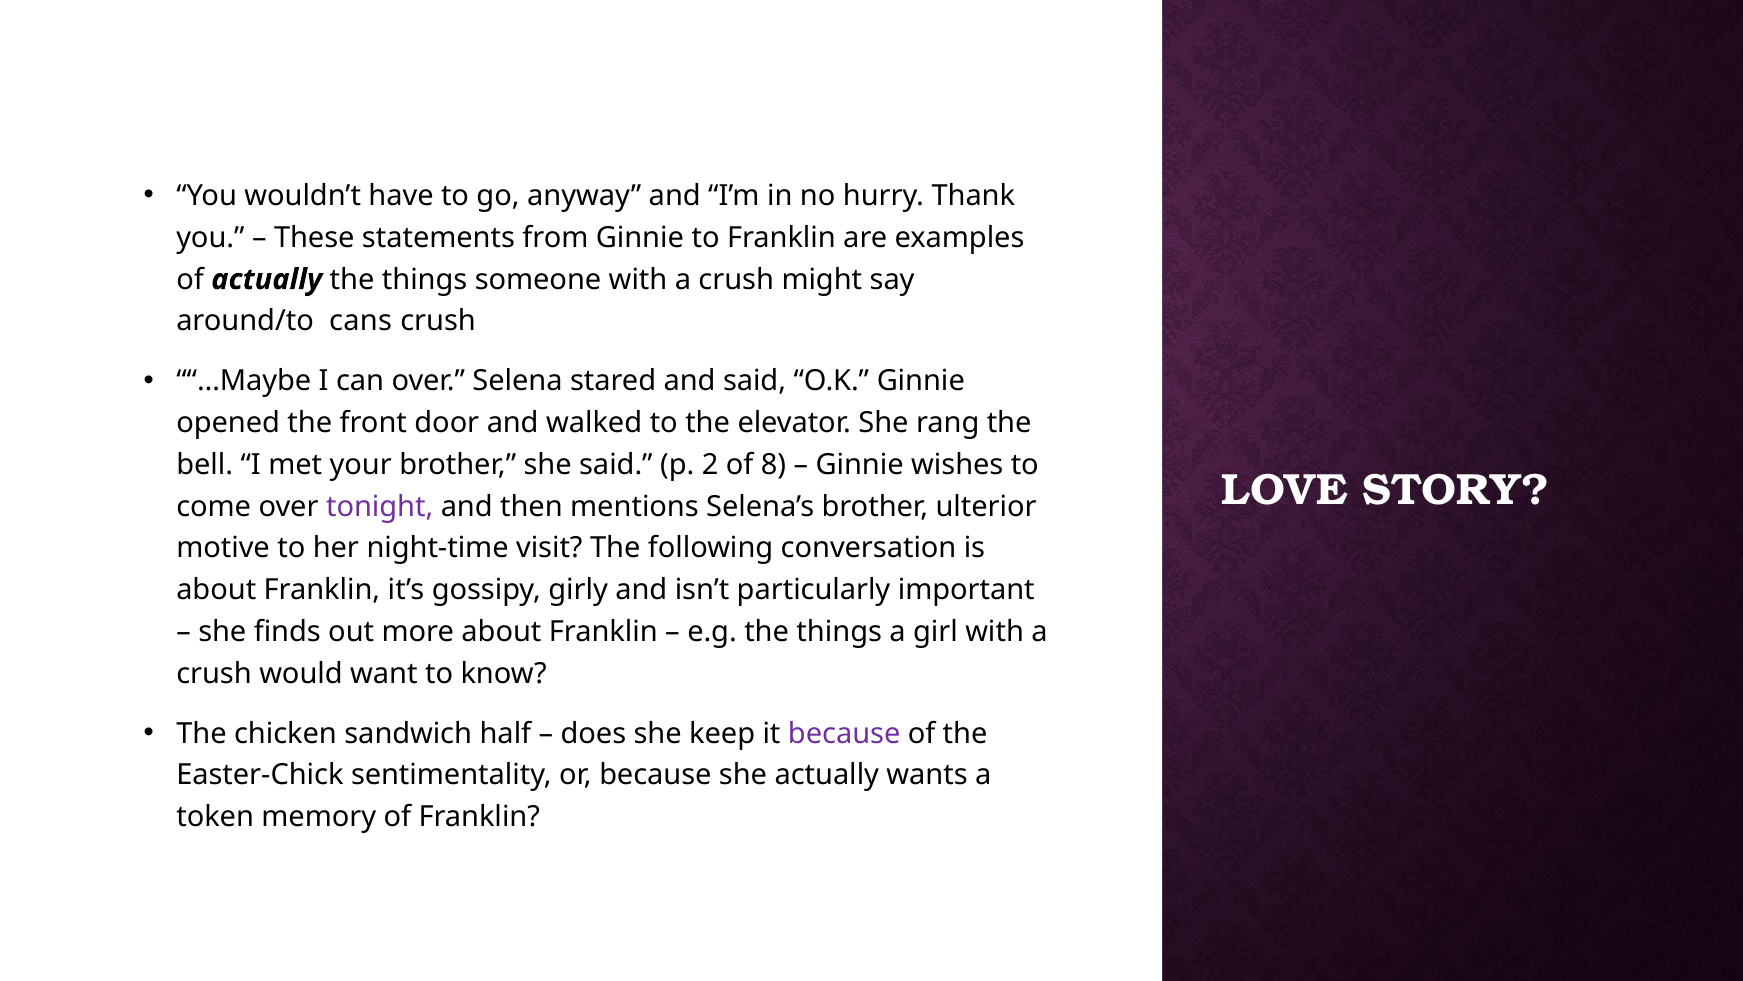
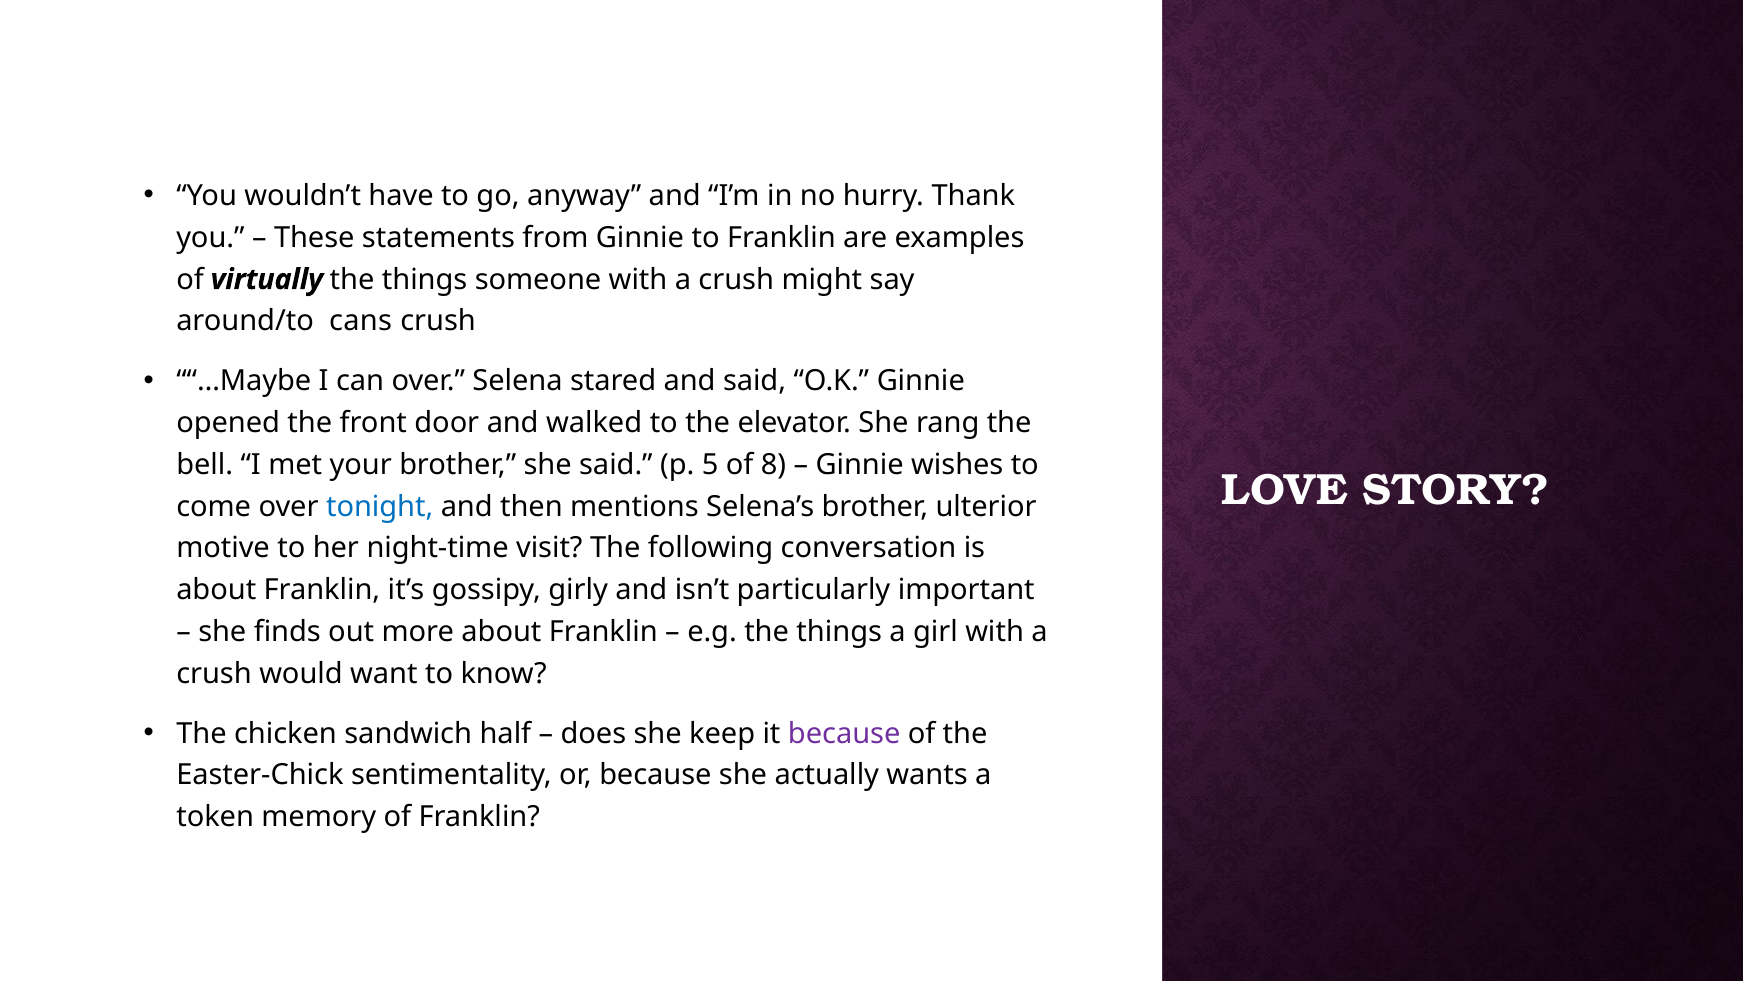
of actually: actually -> virtually (267, 279)
2: 2 -> 5 (710, 464)
tonight colour: purple -> blue (380, 506)
